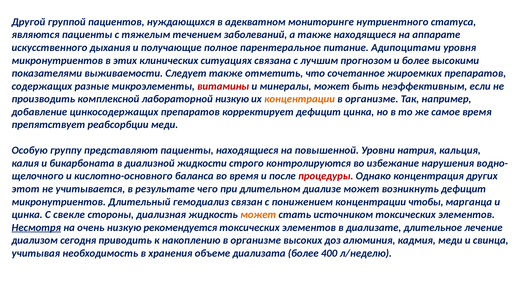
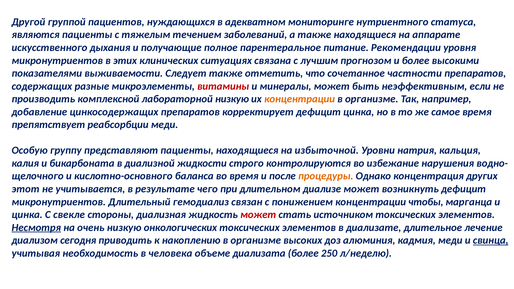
Адипоцитами: Адипоцитами -> Рекомендации (406, 48)
жироемких: жироемких -> частности (415, 73)
повышенной: повышенной -> избыточной (327, 150)
процедуры colour: red -> orange (326, 176)
может colour: orange -> red (258, 215)
рекомендуется: рекомендуется -> онкологических (180, 228)
свинца underline: none -> present (491, 240)
хранения: хранения -> человека (170, 253)
400: 400 -> 250 (329, 253)
